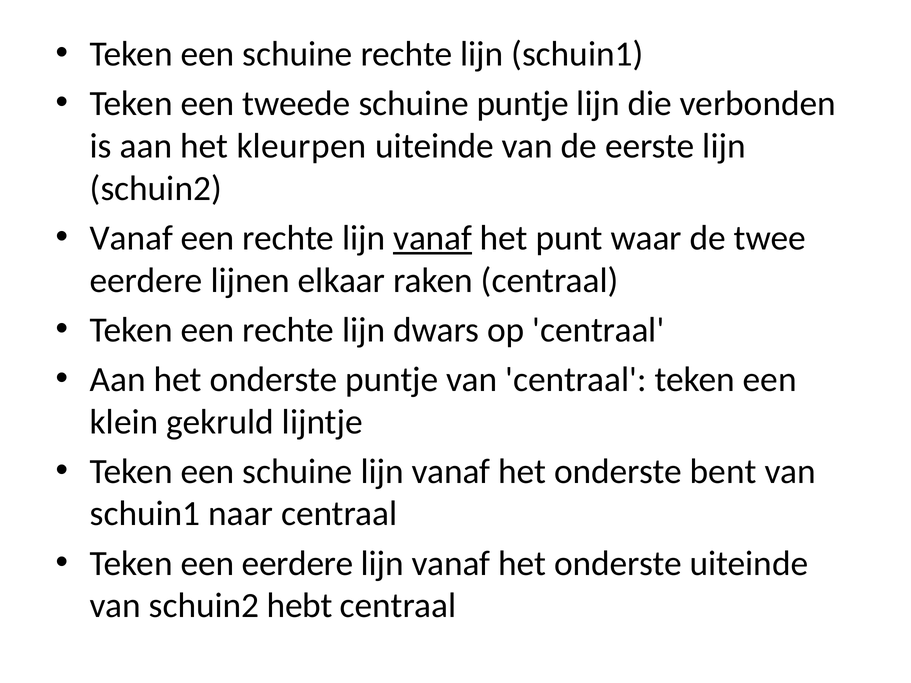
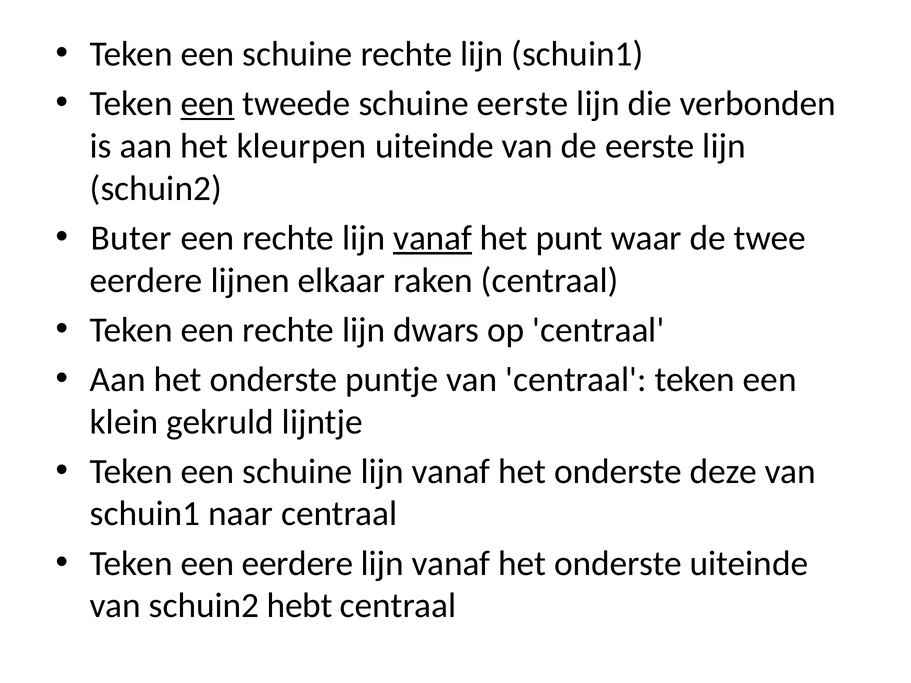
een underline: none -> present (208, 104)
schuine puntje: puntje -> eerste (522, 104)
Vanaf: Vanaf -> Buter (131, 238)
bent: bent -> deze (723, 472)
